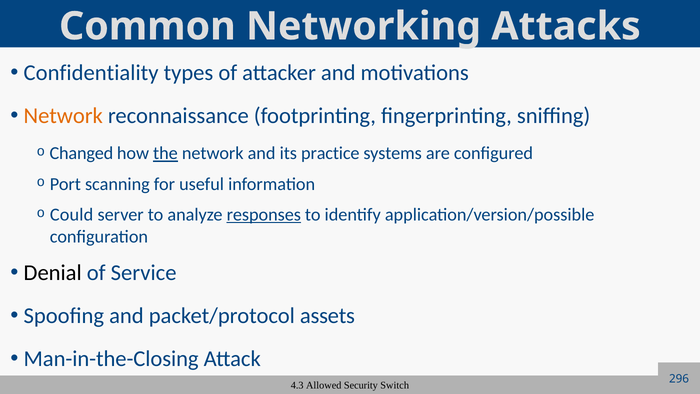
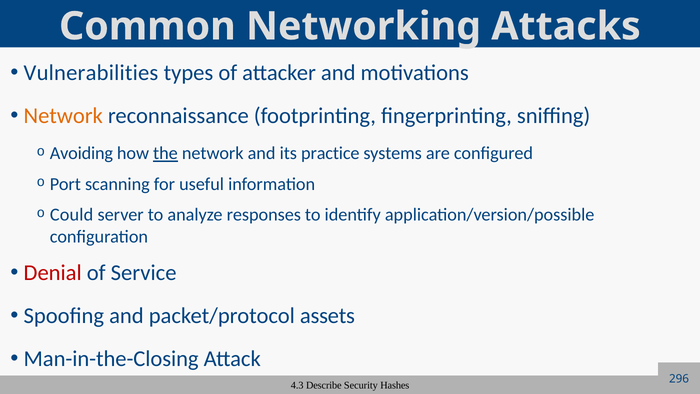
Confidentiality: Confidentiality -> Vulnerabilities (91, 73)
Changed: Changed -> Avoiding (81, 153)
responses underline: present -> none (264, 215)
Denial colour: black -> red (53, 273)
Allowed: Allowed -> Describe (324, 385)
Switch: Switch -> Hashes (395, 385)
